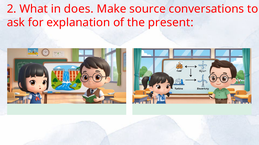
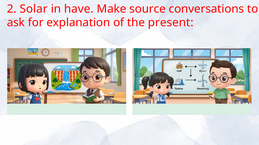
What: What -> Solar (34, 9)
does: does -> have (79, 9)
